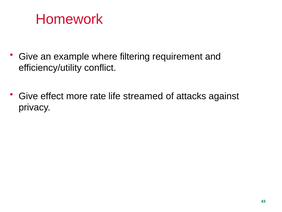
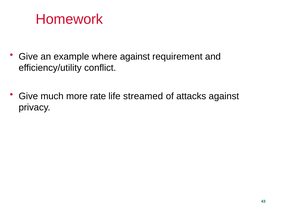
where filtering: filtering -> against (135, 56)
effect: effect -> much (52, 96)
